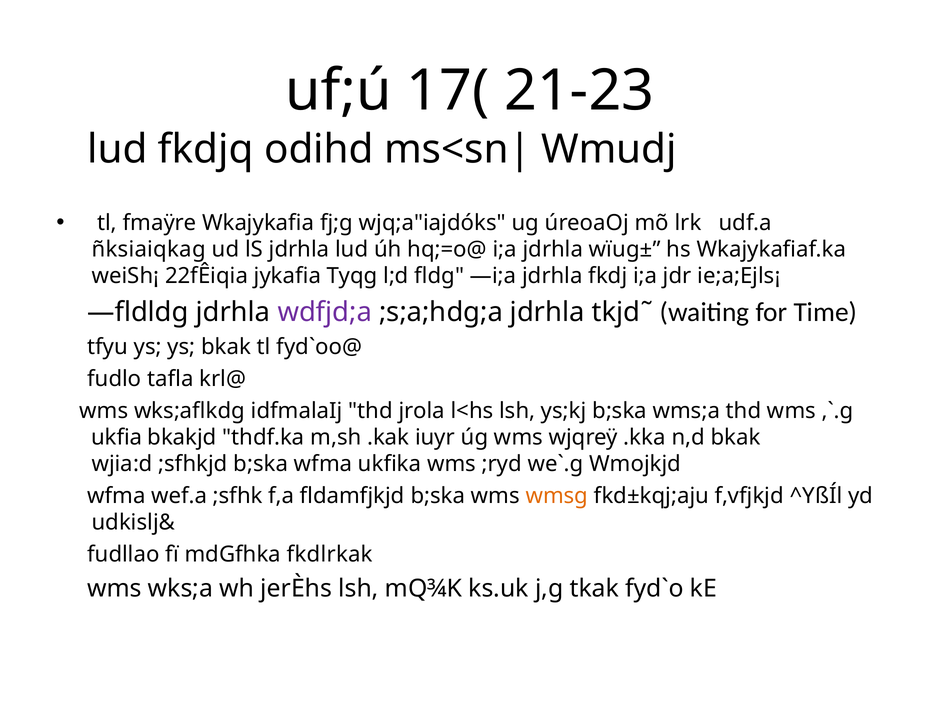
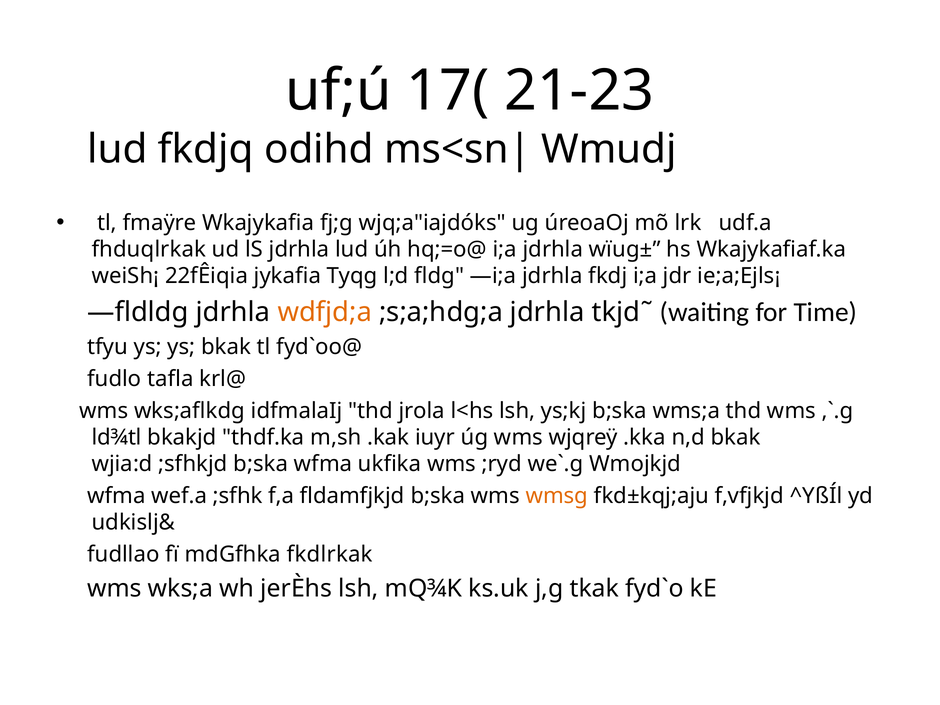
ñksiaiqkag: ñksiaiqkag -> fhduqlrkak (149, 249)
wdfjd;a colour: purple -> orange (325, 312)
ukfia: ukfia -> ld¾tl (117, 437)
